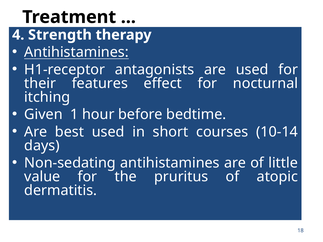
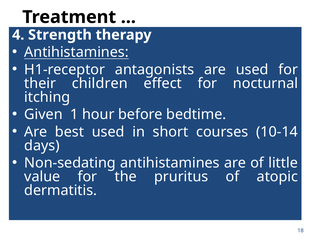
features: features -> children (100, 83)
